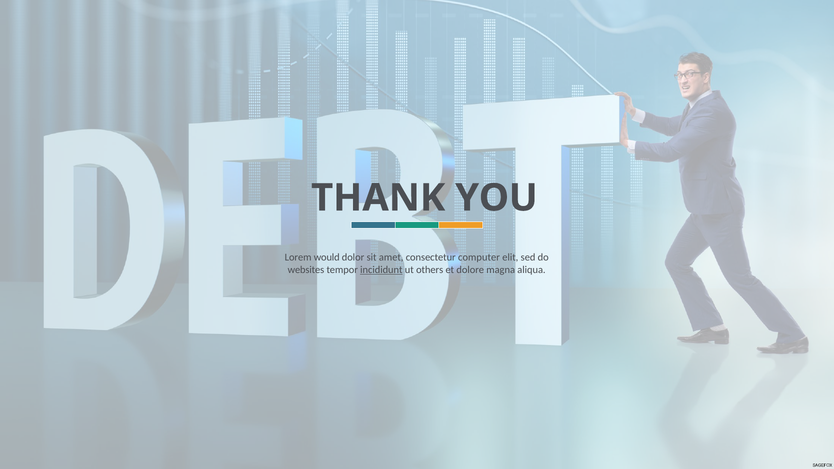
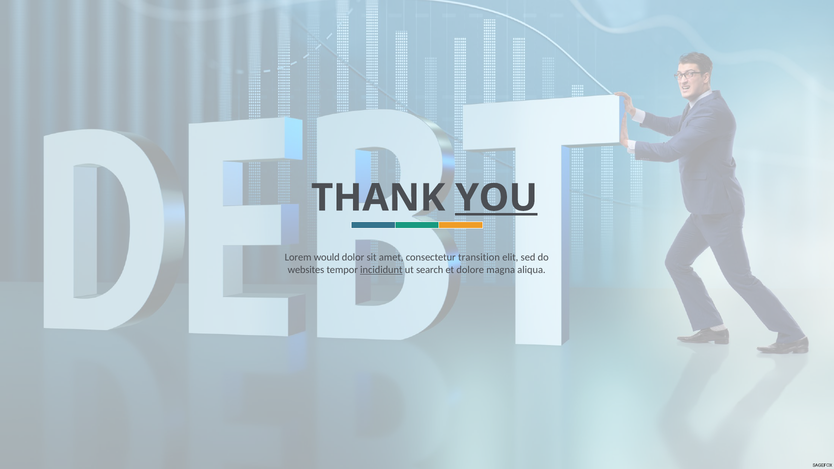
YOU underline: none -> present (496, 198)
computer: computer -> transition (479, 257)
others: others -> search (430, 270)
